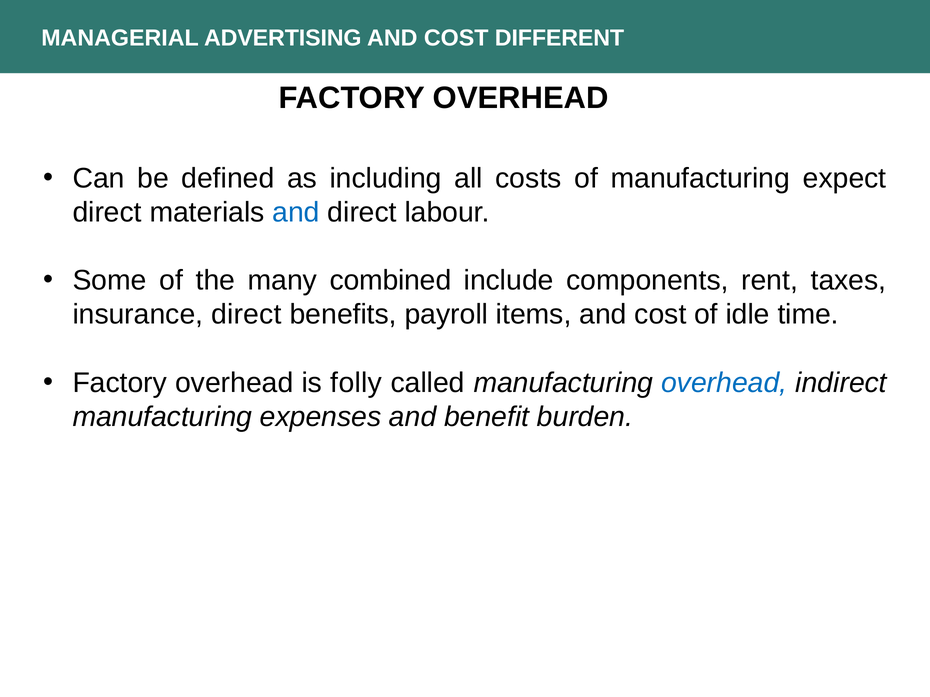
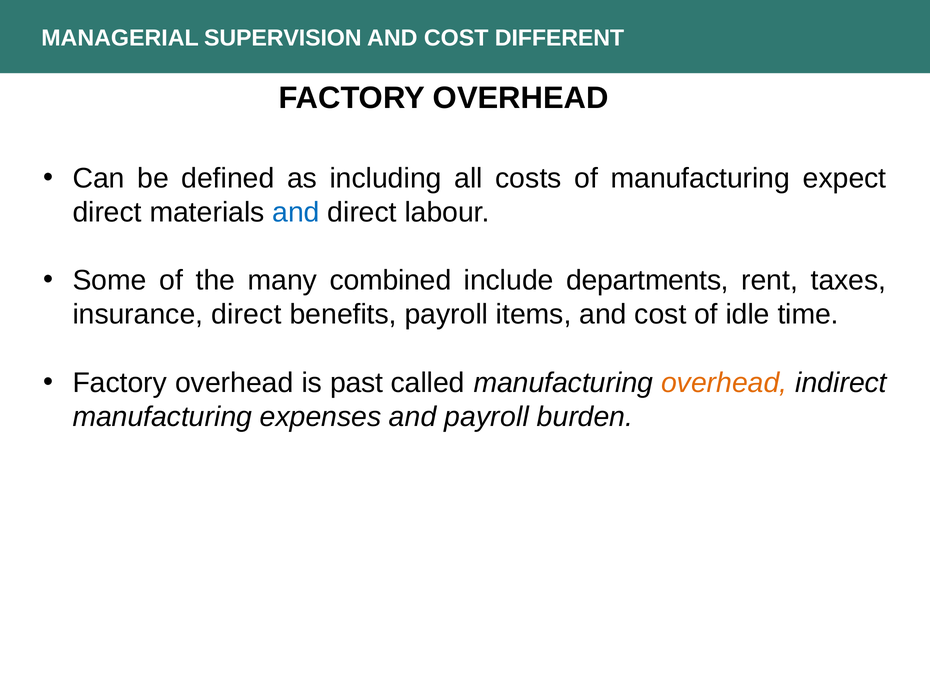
ADVERTISING: ADVERTISING -> SUPERVISION (283, 38)
components: components -> departments (648, 281)
folly: folly -> past (356, 383)
overhead colour: blue -> orange (724, 383)
and benefit: benefit -> payroll (487, 417)
